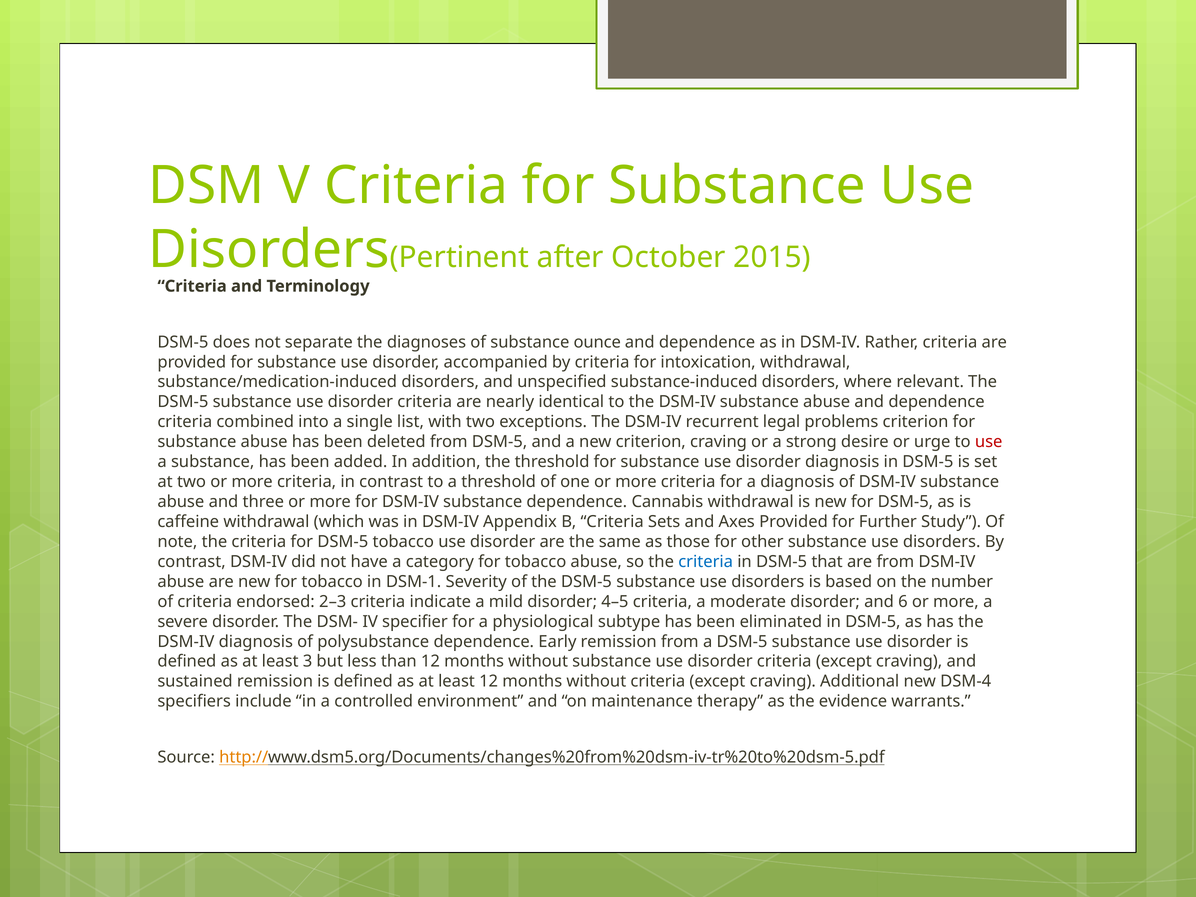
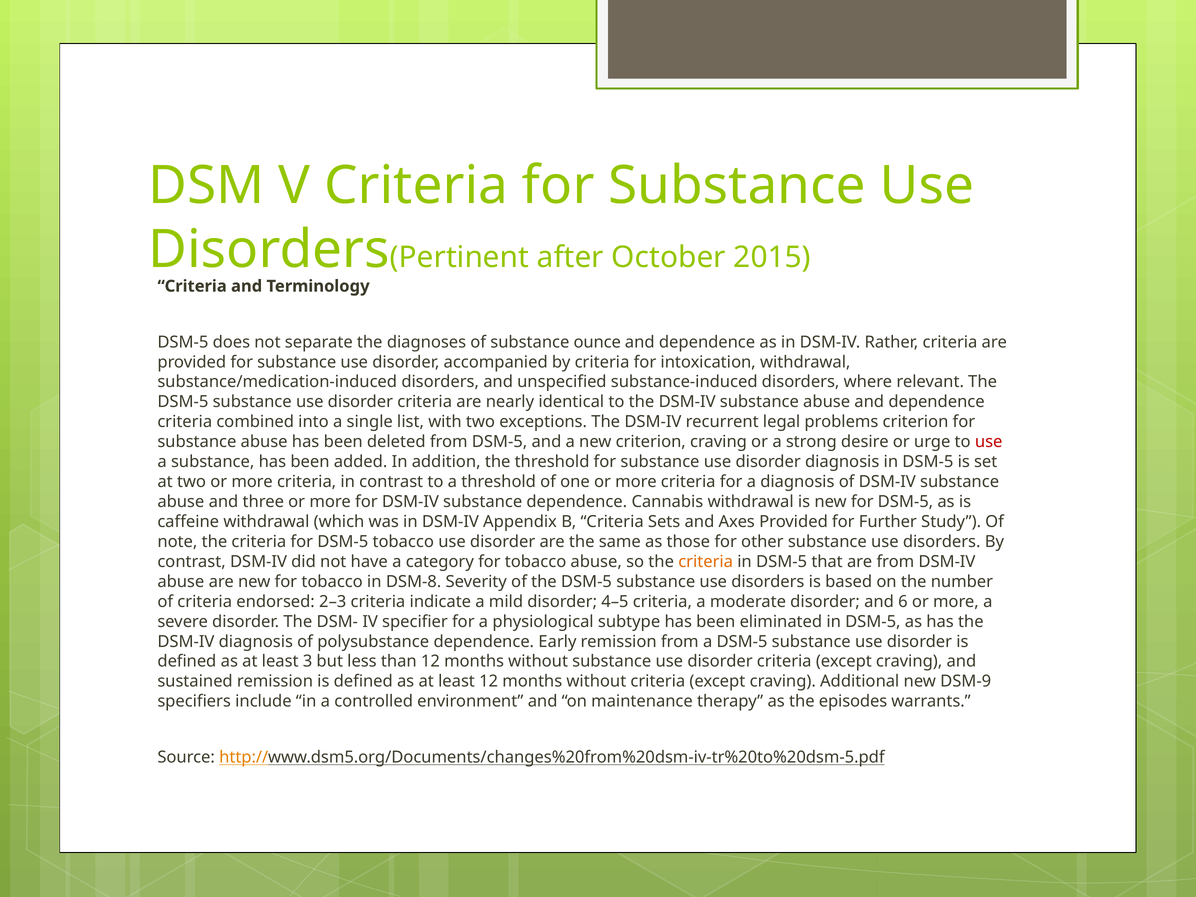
criteria colour: blue -> orange (706, 562)
DSM-1: DSM-1 -> DSM-8 (414, 582)
DSM-4: DSM-4 -> DSM-9 (966, 681)
evidence: evidence -> episodes (853, 701)
